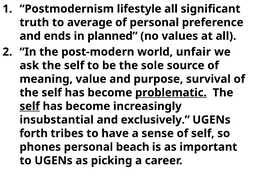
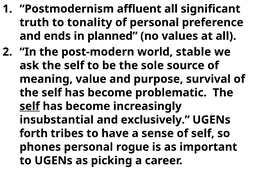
lifestyle: lifestyle -> affluent (139, 9)
average: average -> tonality (90, 22)
unfair: unfair -> stable (193, 52)
problematic underline: present -> none (171, 93)
beach: beach -> rogue (133, 147)
